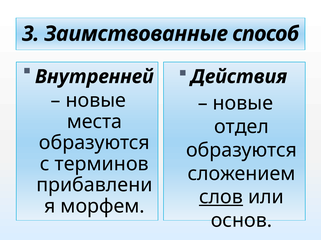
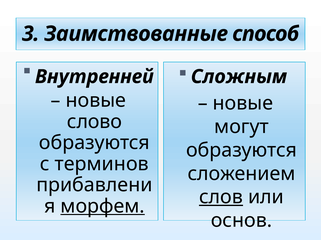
Действия: Действия -> Сложным (239, 77)
места: места -> слово (94, 122)
отдел: отдел -> могут (241, 127)
морфем underline: none -> present (103, 207)
